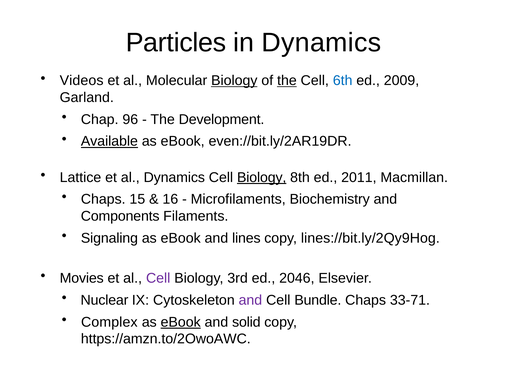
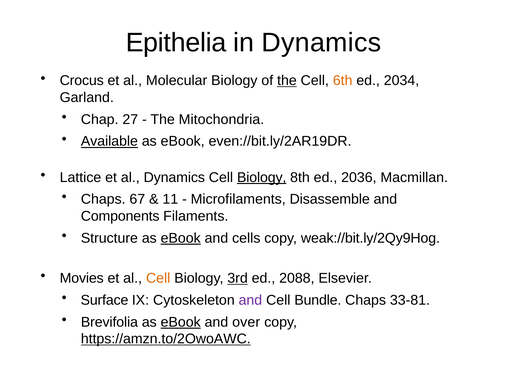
Particles: Particles -> Epithelia (176, 43)
Videos: Videos -> Crocus (82, 81)
Biology underline: present -> none (234, 81)
6th colour: blue -> orange (343, 81)
2009: 2009 -> 2034 (401, 81)
96: 96 -> 27 (130, 119)
Development: Development -> Mitochondria (221, 119)
2011: 2011 -> 2036 (359, 177)
15: 15 -> 67 (137, 199)
16: 16 -> 11 (170, 199)
Biochemistry: Biochemistry -> Disassemble (330, 199)
Signaling: Signaling -> Structure (109, 238)
eBook underline: none -> present (181, 238)
lines: lines -> cells (246, 238)
lines://bit.ly/2Qy9Hog: lines://bit.ly/2Qy9Hog -> weak://bit.ly/2Qy9Hog (370, 238)
Cell colour: purple -> orange (158, 278)
3rd underline: none -> present (238, 278)
2046: 2046 -> 2088 (297, 278)
Nuclear: Nuclear -> Surface (104, 300)
33-71: 33-71 -> 33-81 (410, 300)
Complex: Complex -> Brevifolia (109, 322)
solid: solid -> over (246, 322)
https://amzn.to/2OwoAWC underline: none -> present (166, 339)
